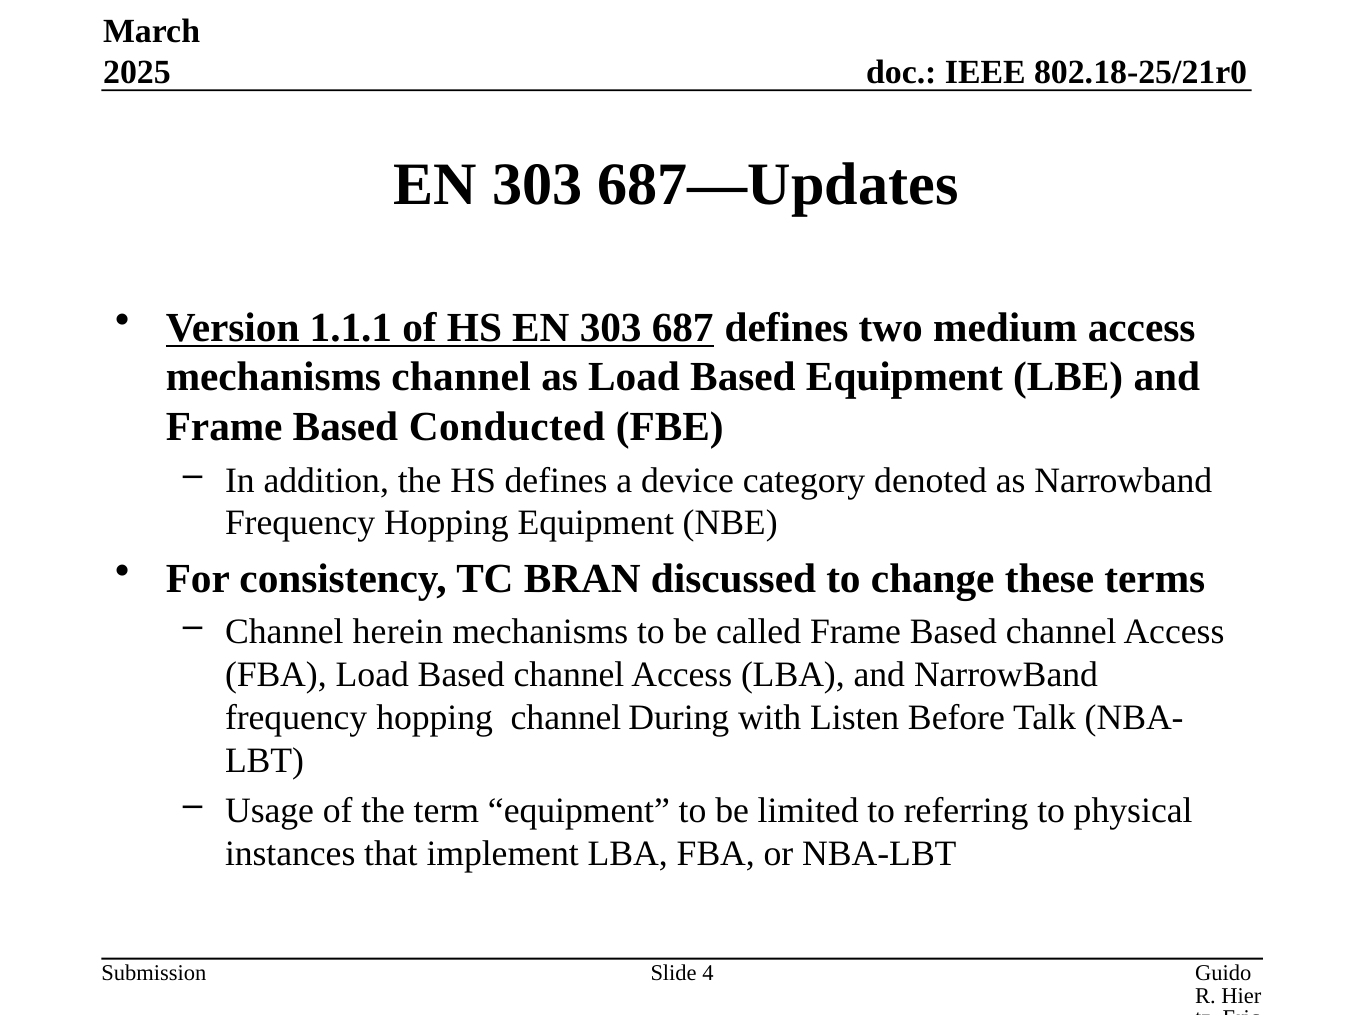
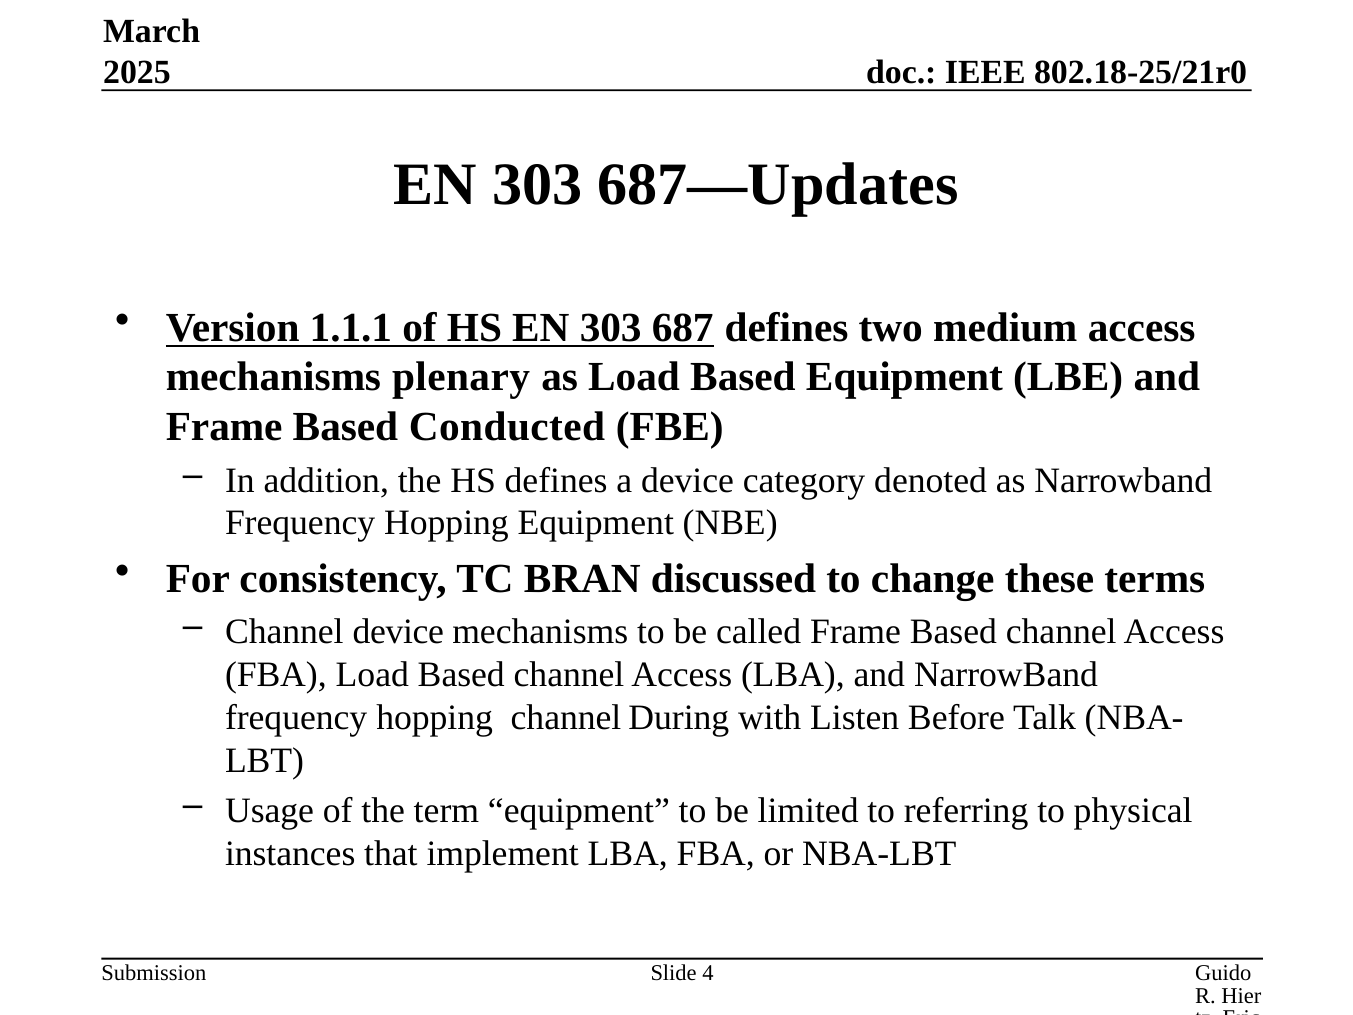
mechanisms channel: channel -> plenary (461, 377)
Channel herein: herein -> device (398, 632)
